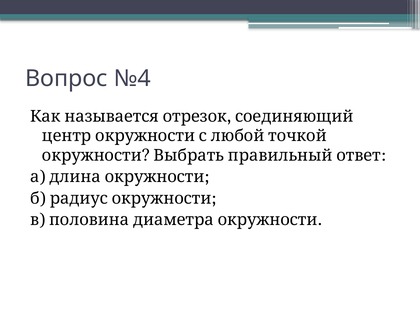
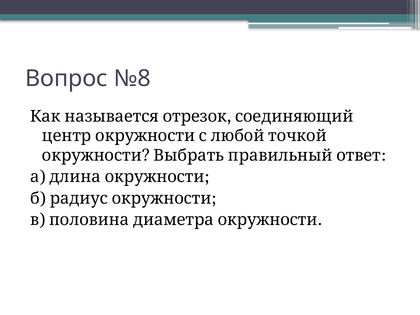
№4: №4 -> №8 (132, 79)
